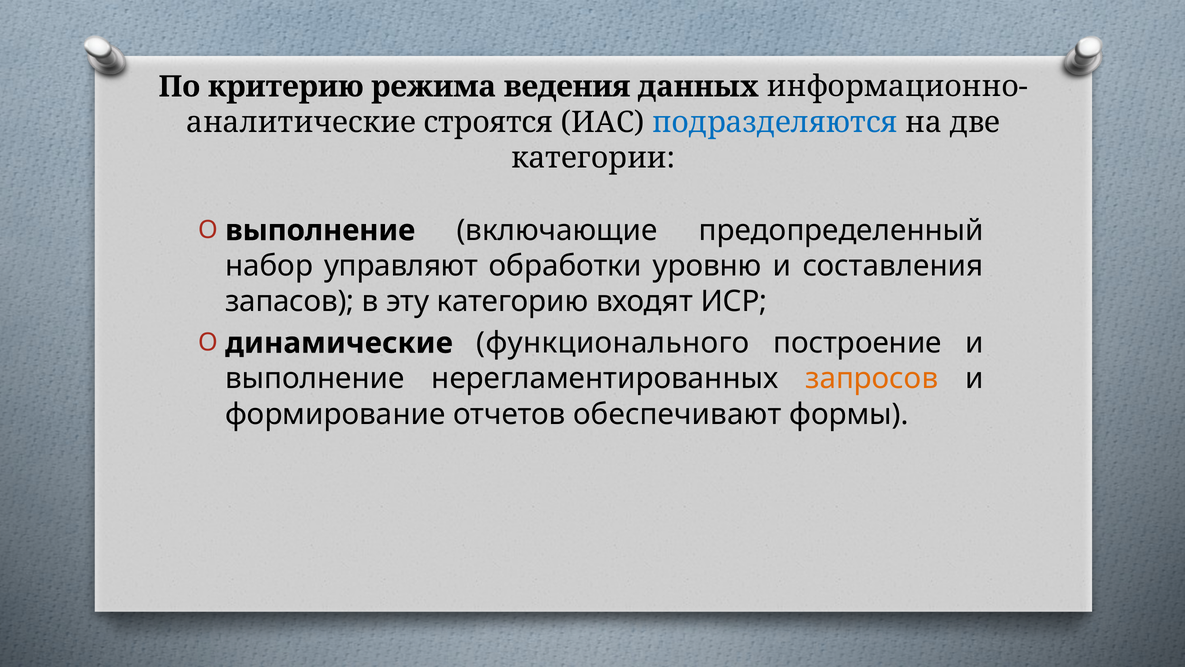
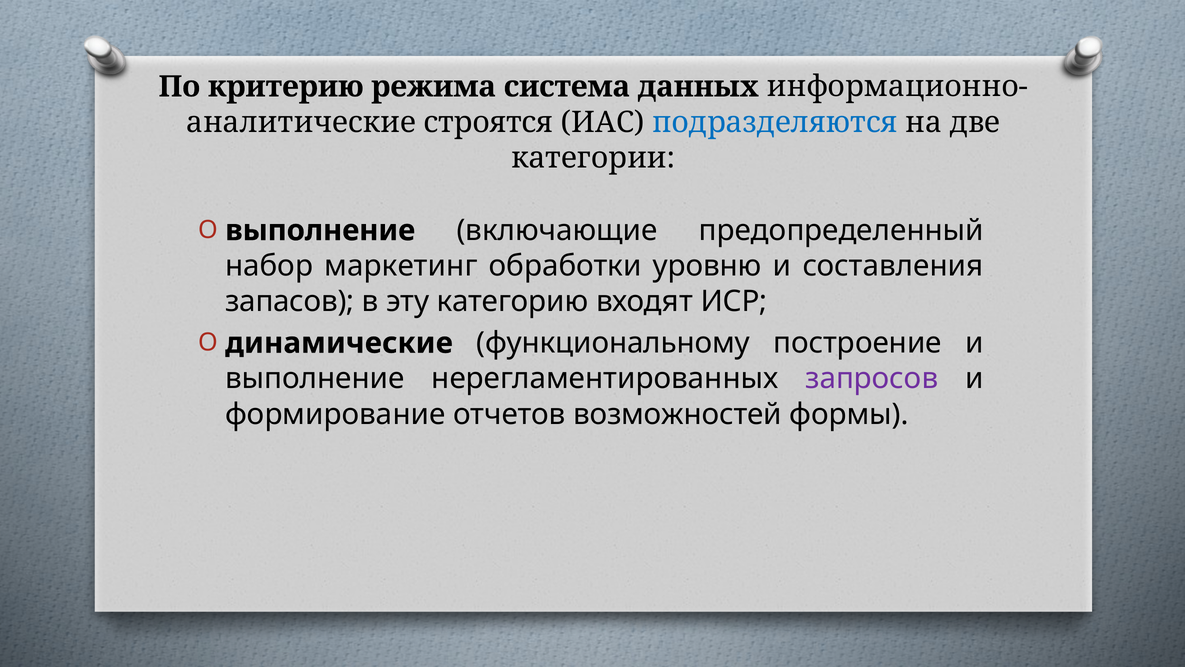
ведения: ведения -> система (567, 87)
управляют: управляют -> маркетинг (401, 266)
функционального: функционального -> функциональному (613, 343)
запросов colour: orange -> purple (872, 378)
обеспечивают: обеспечивают -> возможностей (677, 414)
